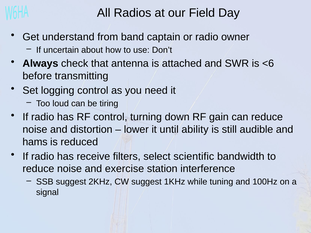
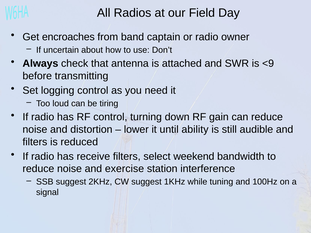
understand: understand -> encroaches (68, 37)
<6: <6 -> <9 (268, 64)
hams: hams -> filters (35, 142)
scientific: scientific -> weekend (194, 157)
